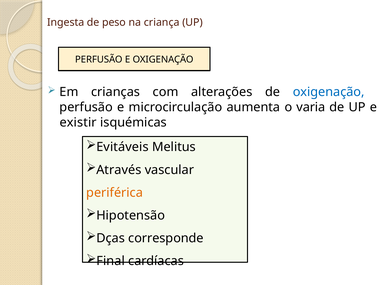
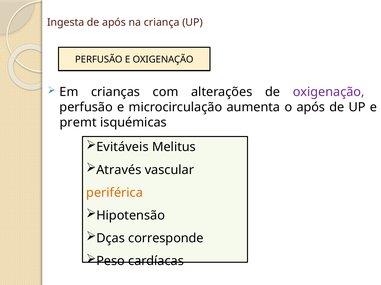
de peso: peso -> após (114, 22)
oxigenação colour: blue -> purple (329, 92)
o varia: varia -> após (311, 108)
existir: existir -> premt (78, 123)
Final: Final -> Peso (111, 262)
